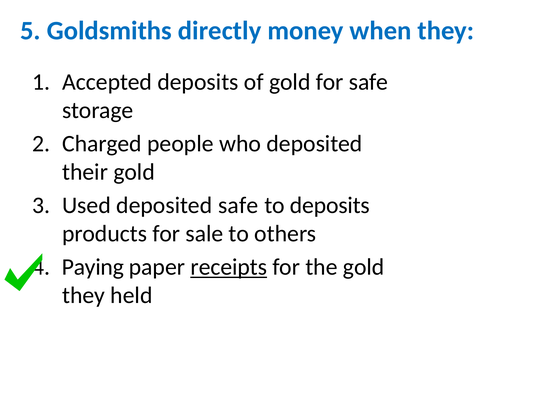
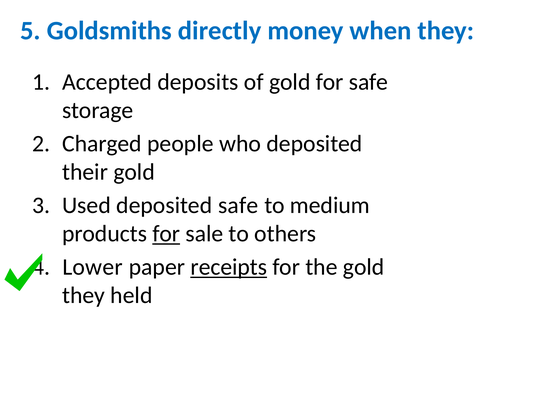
to deposits: deposits -> medium (330, 206)
for underline: none -> present (166, 234)
Paying: Paying -> Lower (93, 267)
